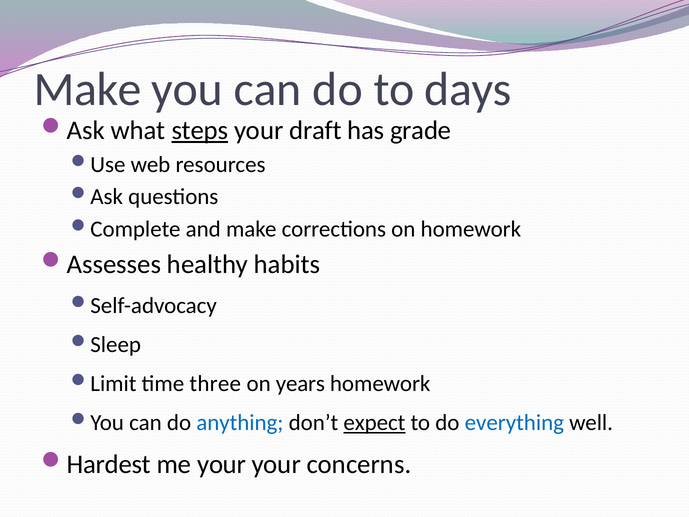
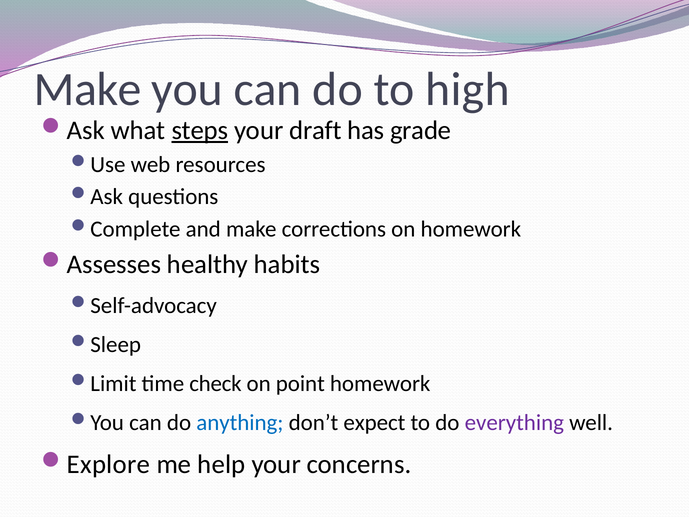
days: days -> high (468, 89)
three: three -> check (215, 384)
years: years -> point (300, 384)
expect underline: present -> none (374, 423)
everything colour: blue -> purple (514, 423)
Hardest: Hardest -> Explore (108, 464)
me your: your -> help (221, 464)
